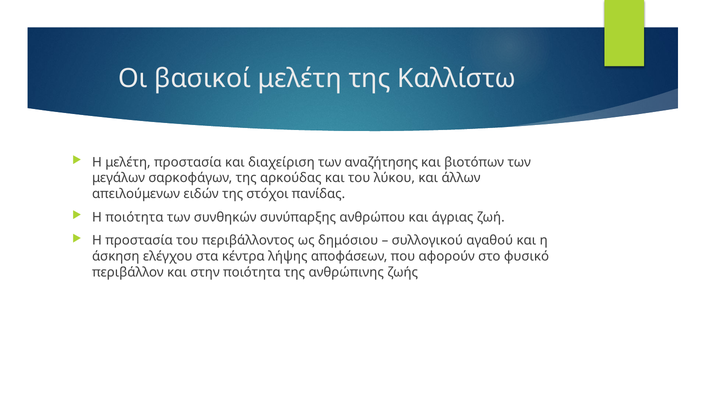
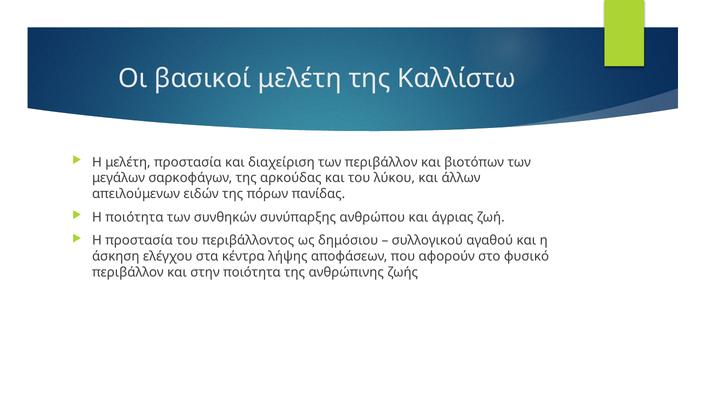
των αναζήτησης: αναζήτησης -> περιβάλλον (381, 162)
στόχοι: στόχοι -> πόρων (267, 194)
